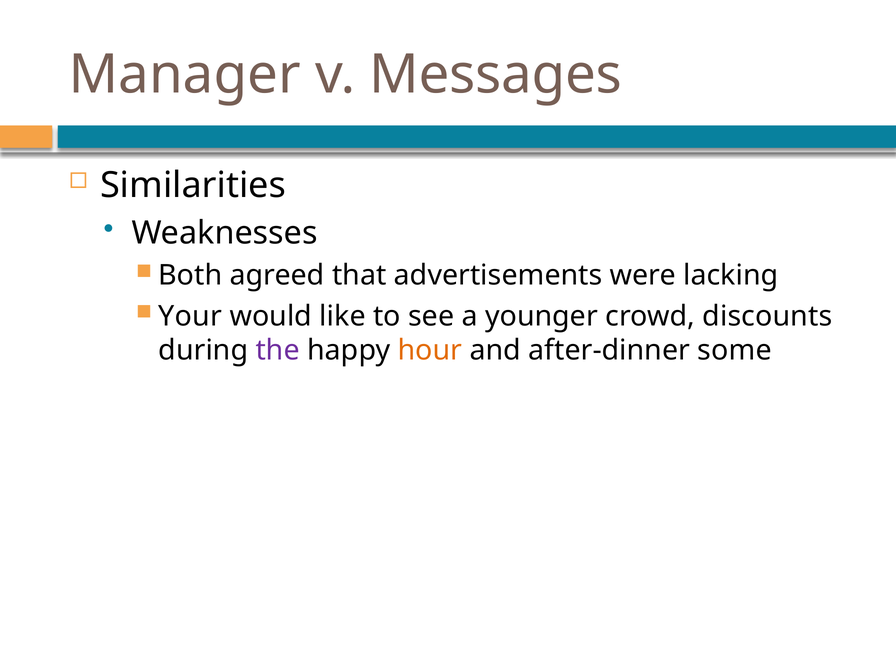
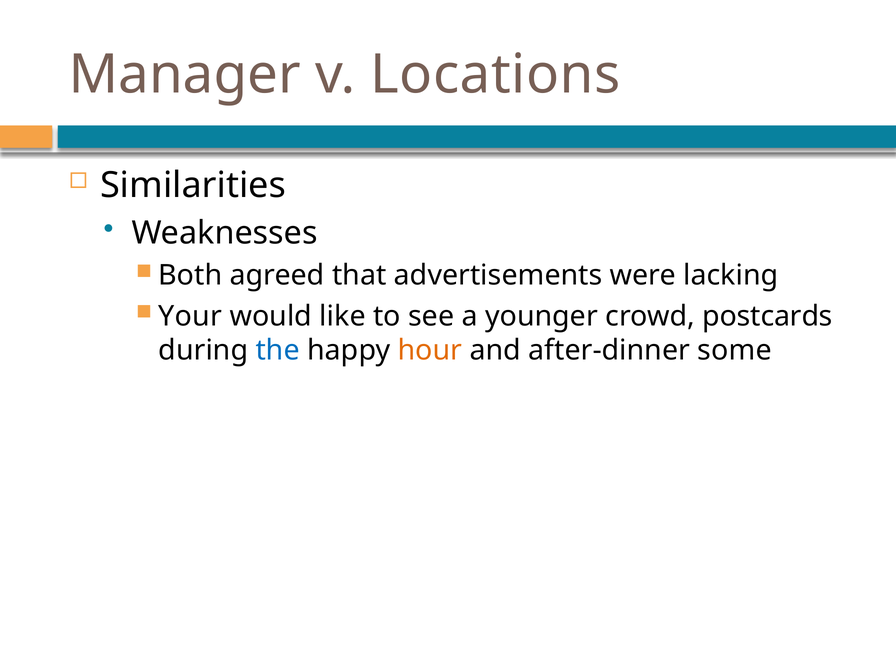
Messages: Messages -> Locations (495, 75)
discounts: discounts -> postcards (768, 316)
the colour: purple -> blue (278, 350)
